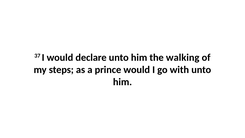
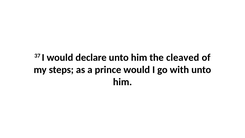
walking: walking -> cleaved (183, 57)
